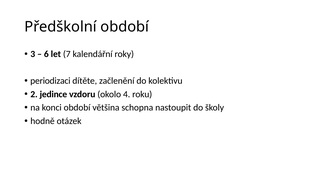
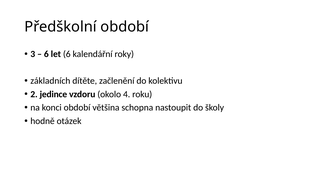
let 7: 7 -> 6 (67, 54)
periodizaci: periodizaci -> základních (50, 81)
